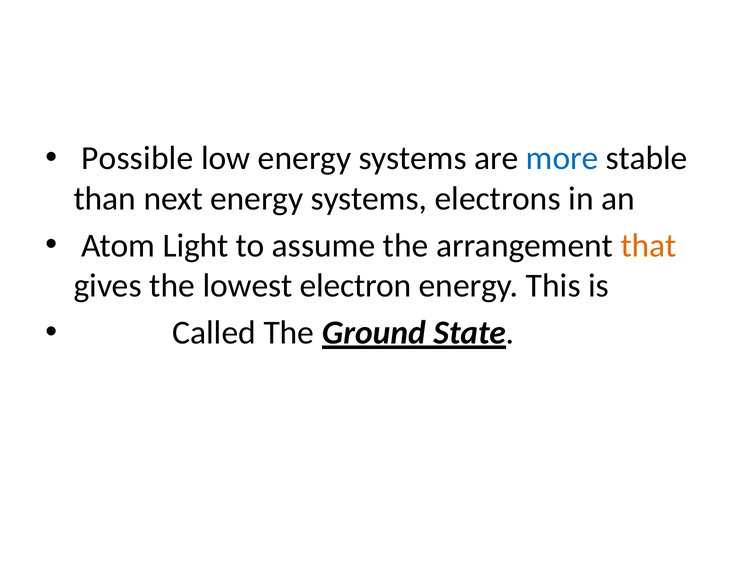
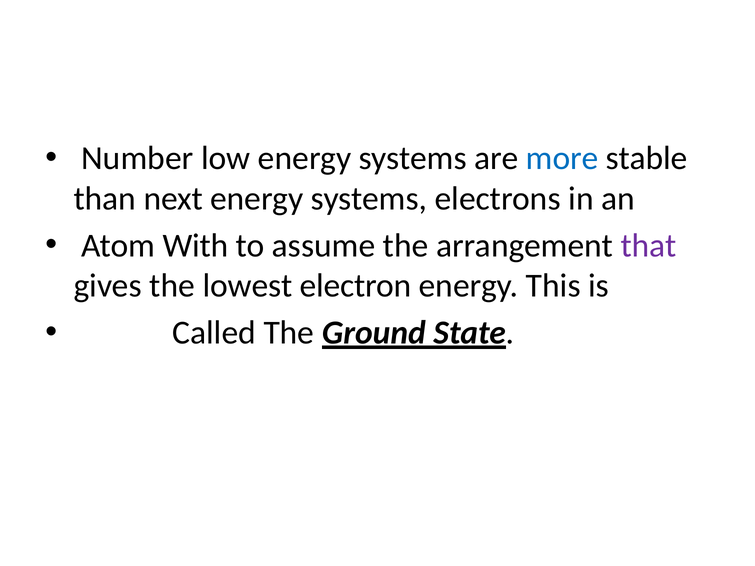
Possible: Possible -> Number (137, 158)
Light: Light -> With (196, 246)
that colour: orange -> purple (648, 246)
